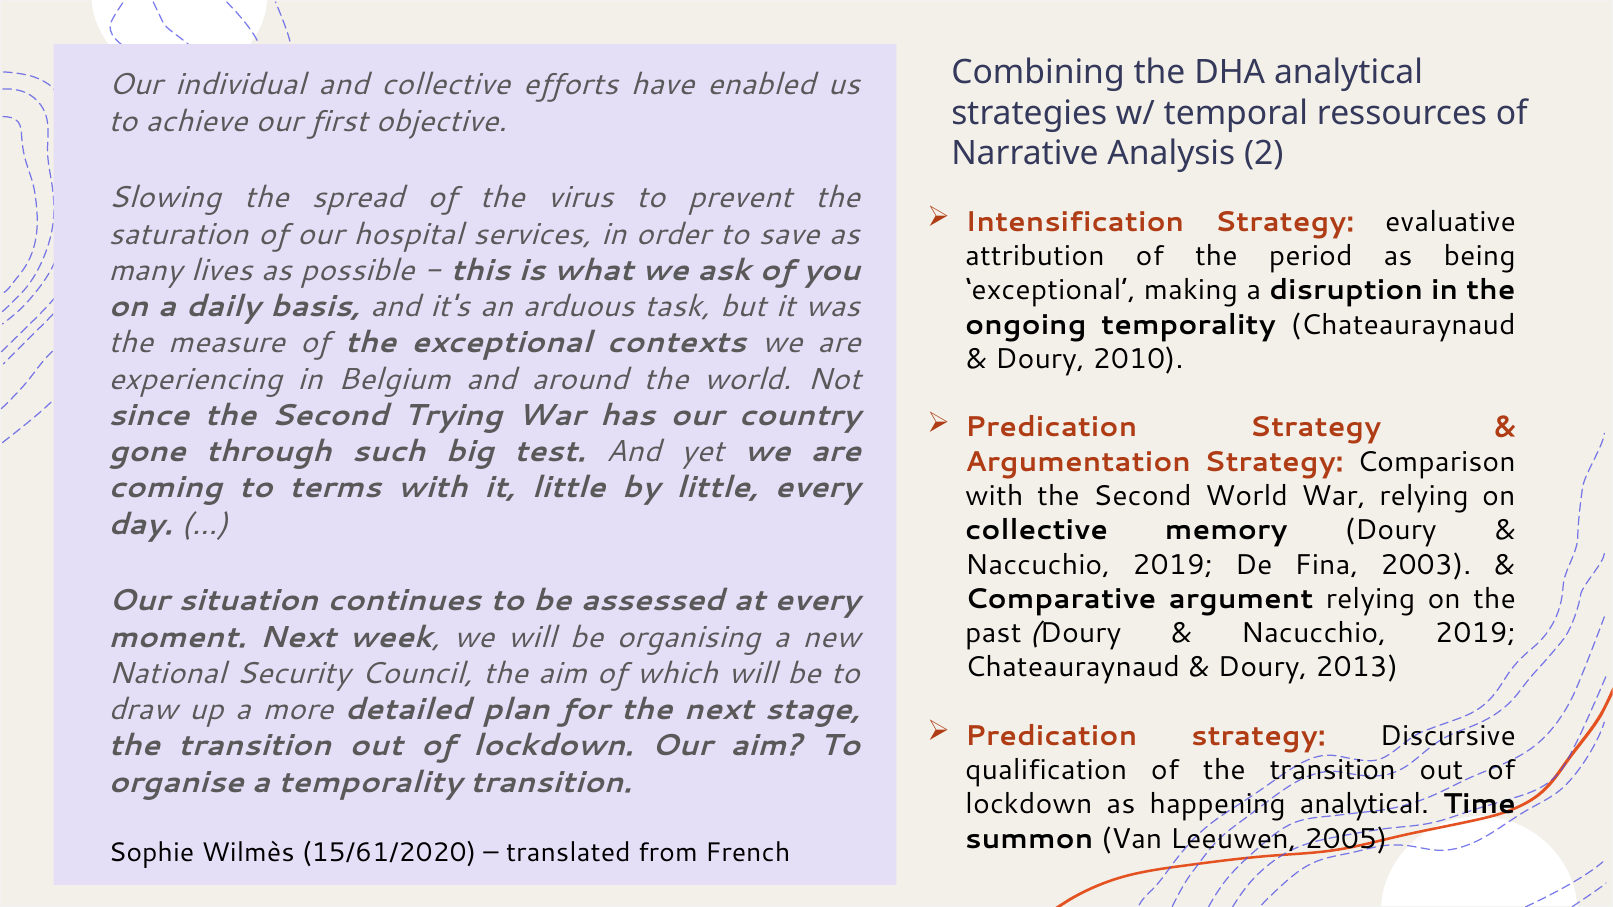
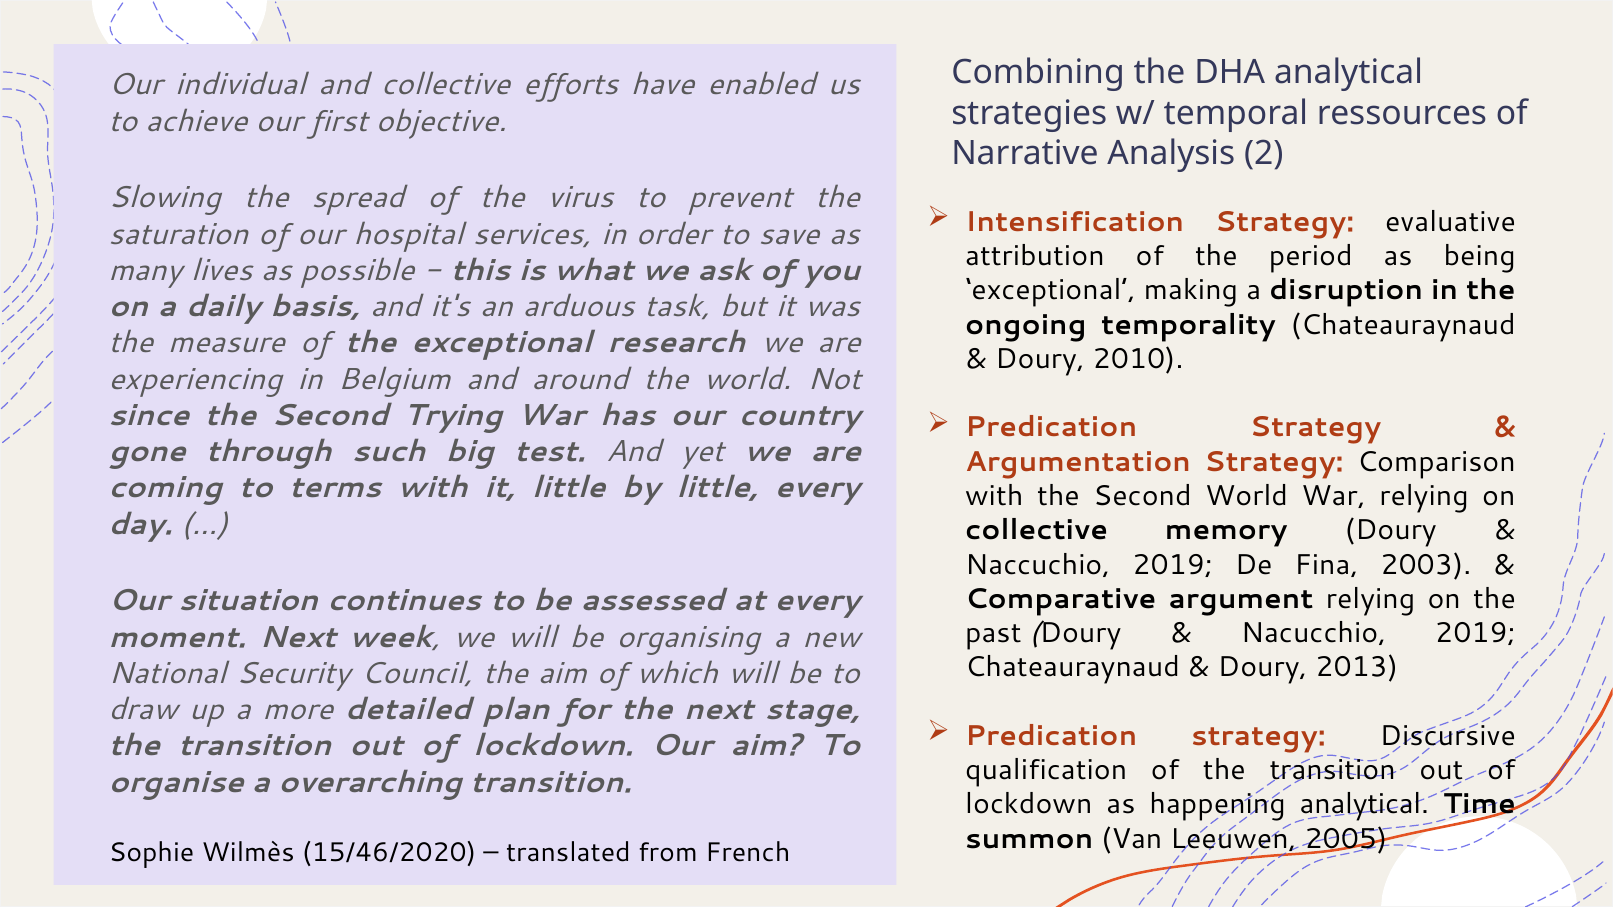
contexts: contexts -> research (677, 343)
a temporality: temporality -> overarching (370, 783)
15/61/2020: 15/61/2020 -> 15/46/2020 (389, 853)
